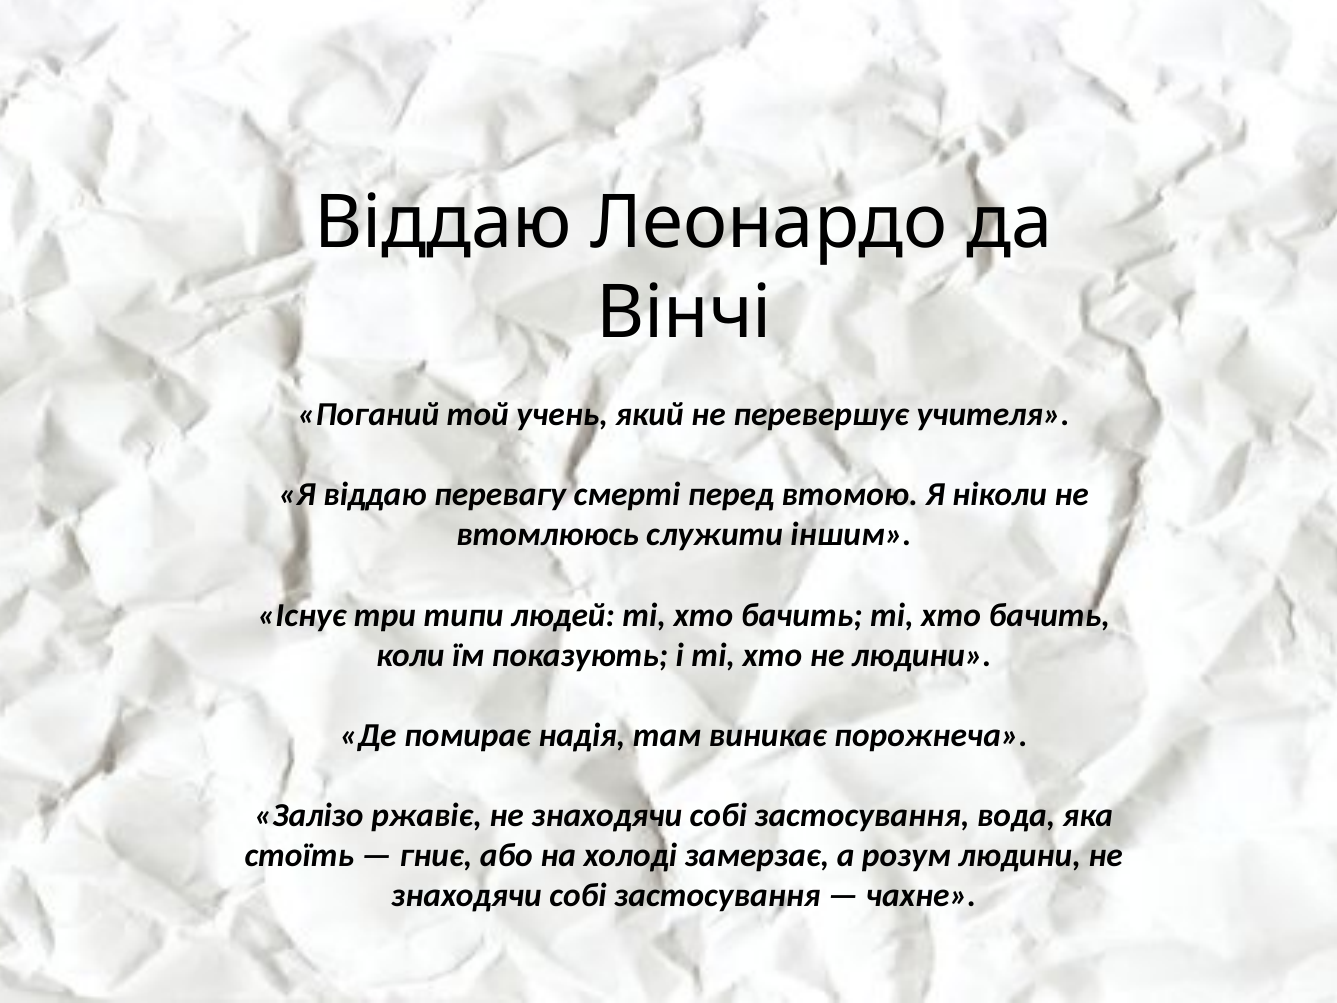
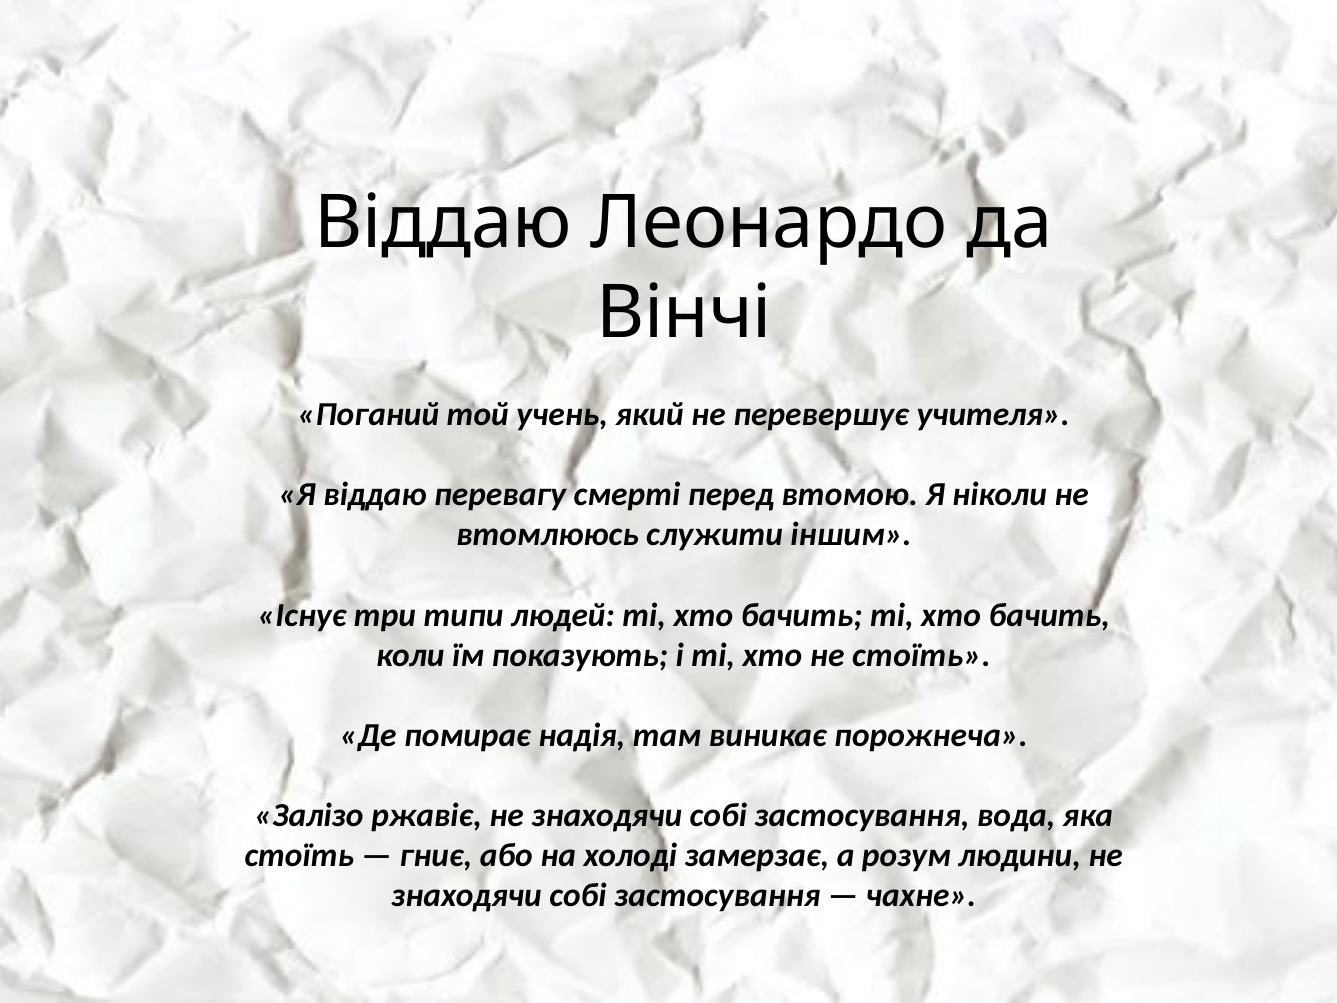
не людини: людини -> стоїть (921, 655)
